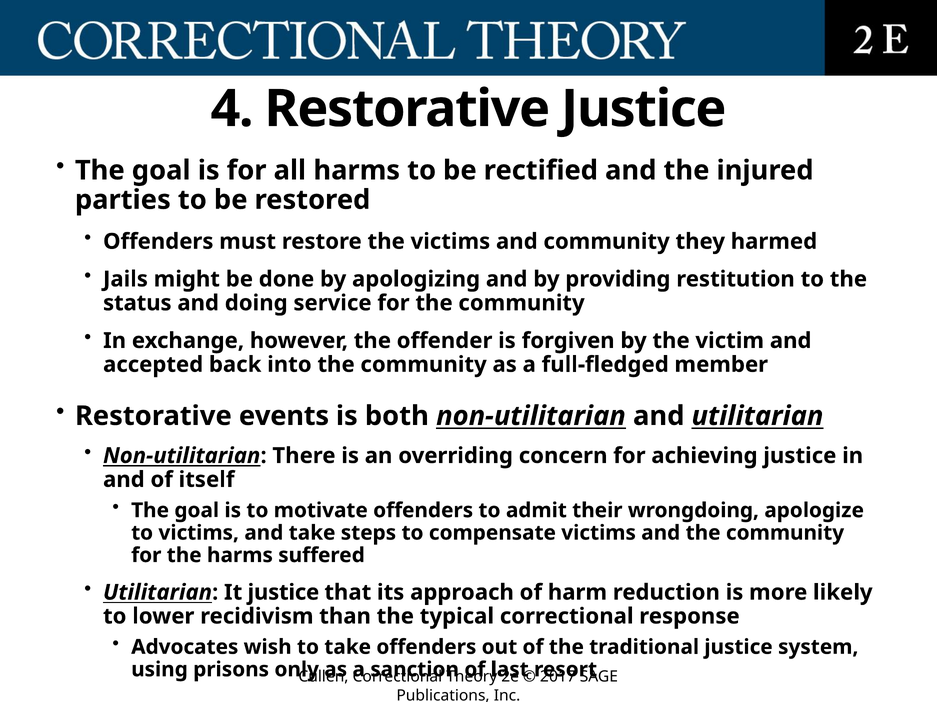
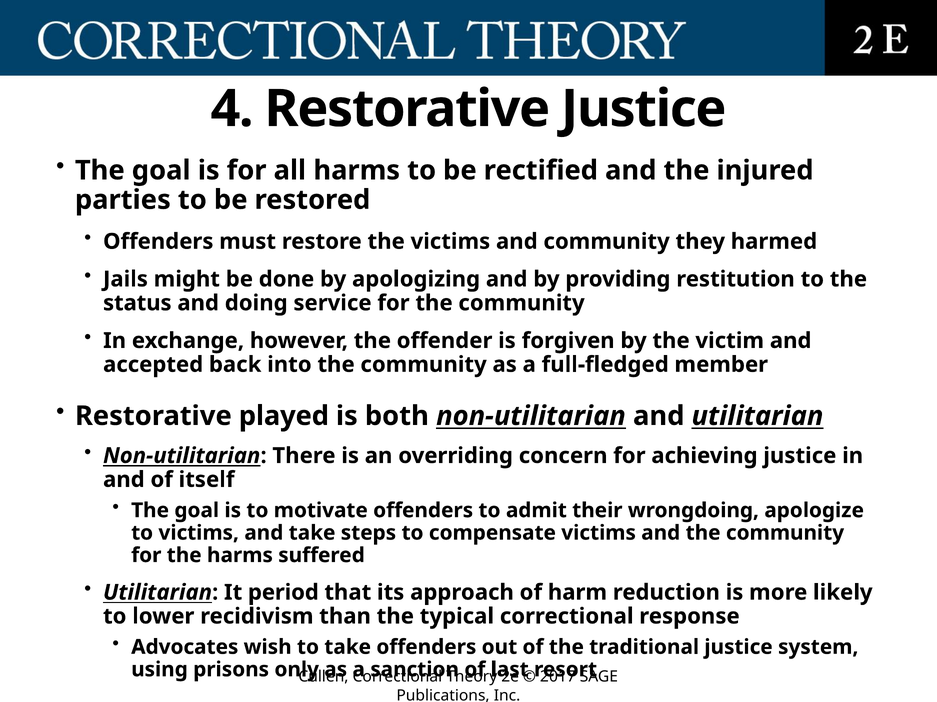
events: events -> played (284, 416)
It justice: justice -> period (283, 593)
